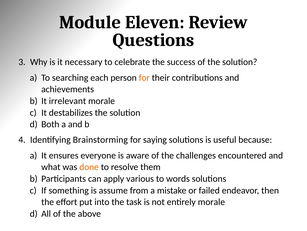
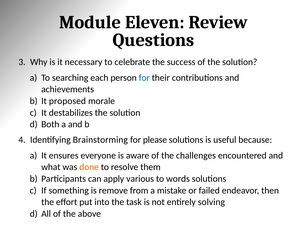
for colour: orange -> blue (144, 77)
irrelevant: irrelevant -> proposed (67, 101)
saying: saying -> please (155, 139)
assume: assume -> remove (113, 190)
entirely morale: morale -> solving (211, 201)
